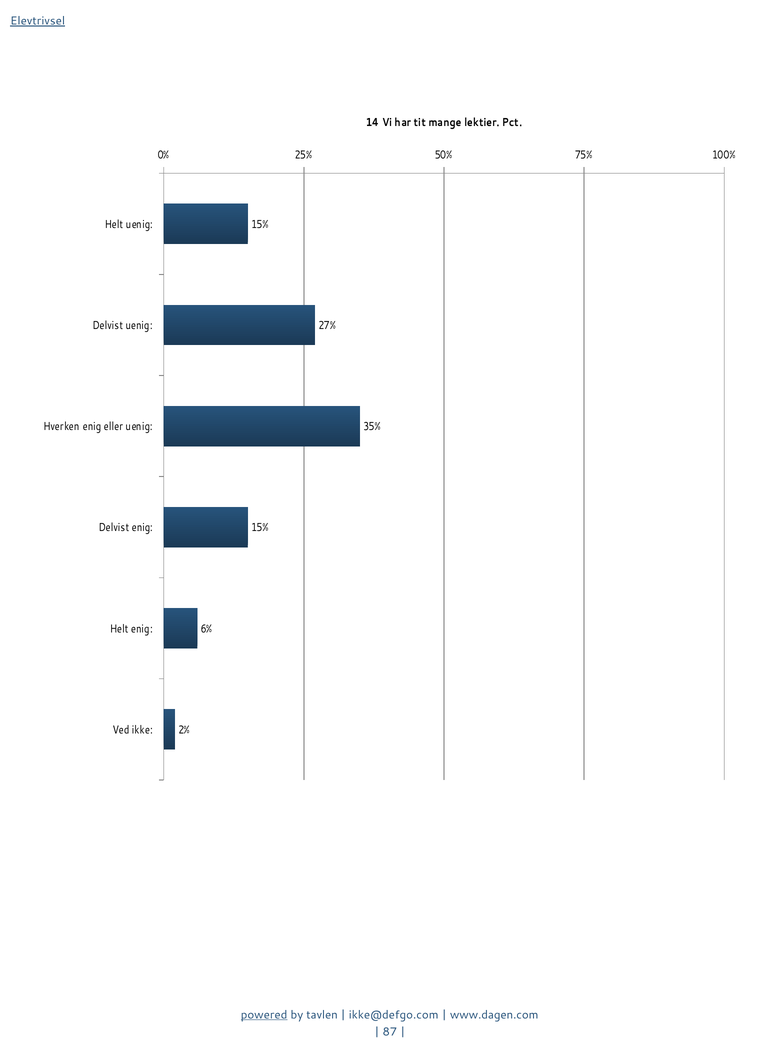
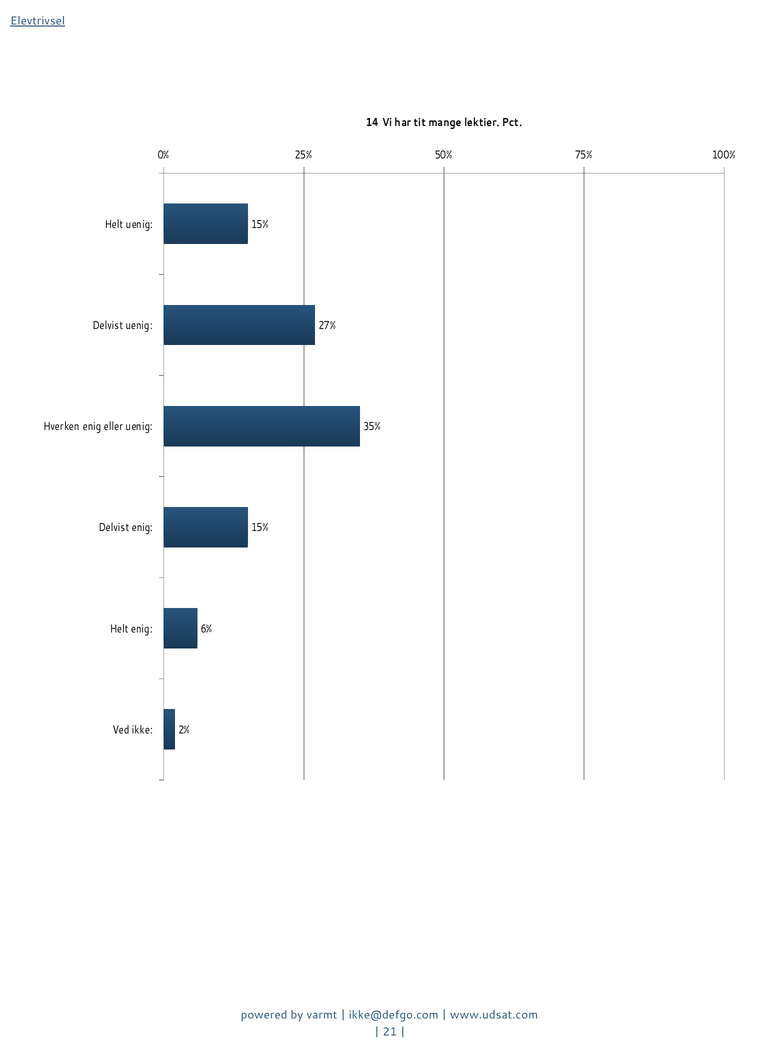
powered underline: present -> none (264, 1015)
tavlen: tavlen -> varmt (322, 1015)
www.dagen.com: www.dagen.com -> www.udsat.com (494, 1015)
87: 87 -> 21 (390, 1032)
